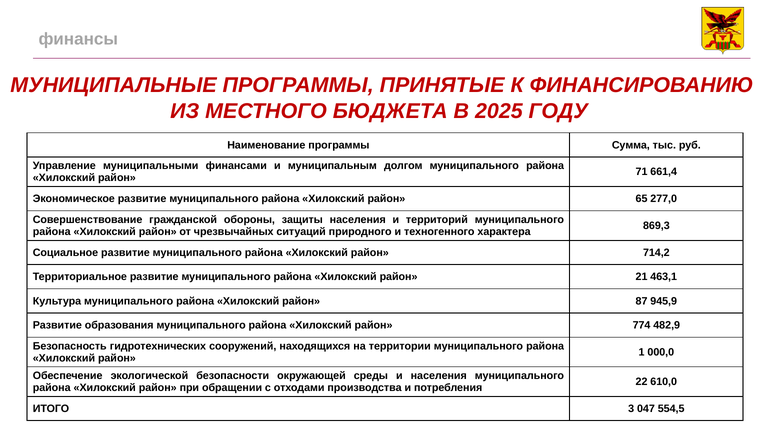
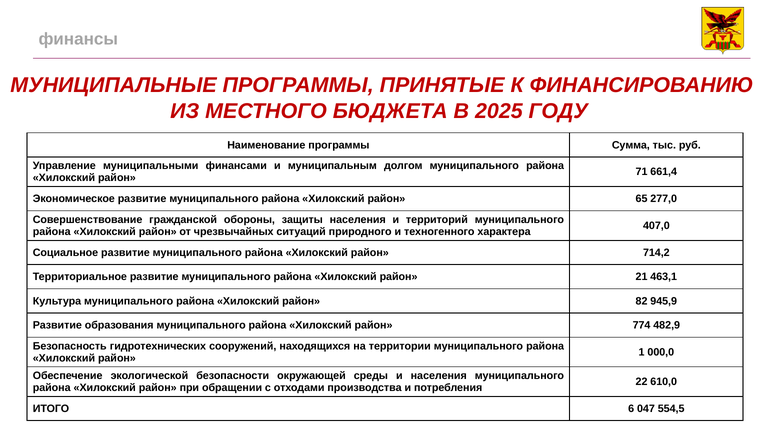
869,3: 869,3 -> 407,0 (656, 226)
87: 87 -> 82 (642, 301)
3: 3 -> 6 (631, 409)
